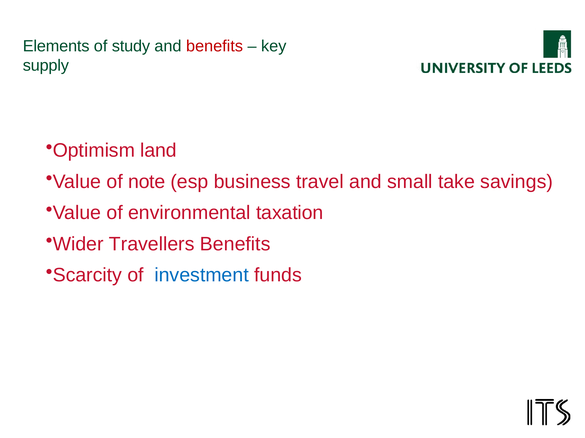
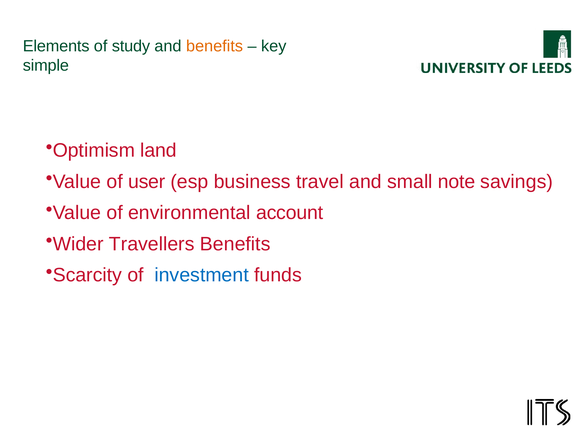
benefits colour: red -> orange (215, 46)
supply: supply -> simple (46, 66)
note: note -> user (147, 182)
take: take -> note (457, 182)
taxation: taxation -> account (290, 213)
